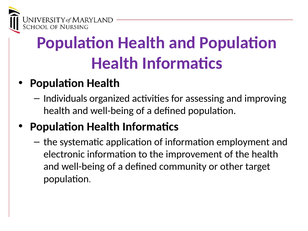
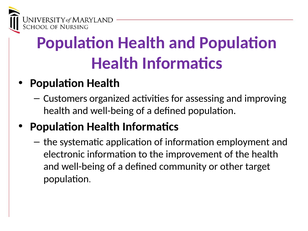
Individuals: Individuals -> Customers (65, 99)
